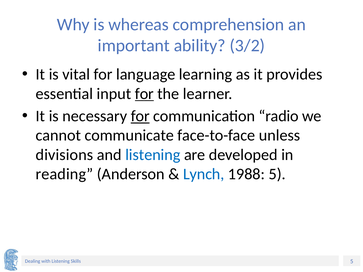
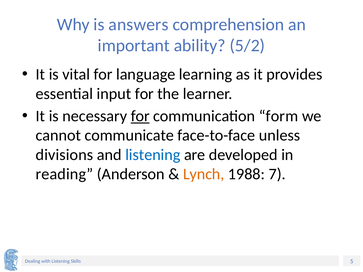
whereas: whereas -> answers (138, 25)
3/2: 3/2 -> 5/2 (247, 46)
for underline: present -> none (144, 94)
radio: radio -> form (278, 116)
Lynch colour: blue -> orange (204, 174)
1988 5: 5 -> 7 (277, 174)
